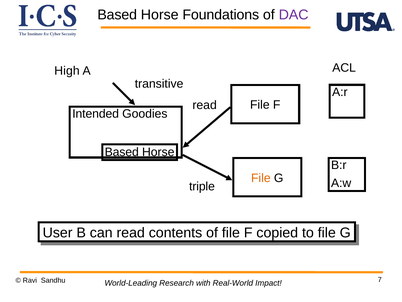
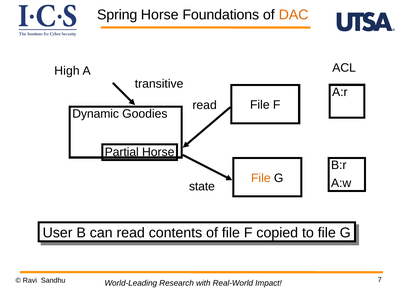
Based: Based -> Spring (117, 15)
DAC colour: purple -> orange (294, 15)
Intended: Intended -> Dynamic (96, 114)
Based: Based -> Partial (122, 152)
triple: triple -> state (202, 186)
